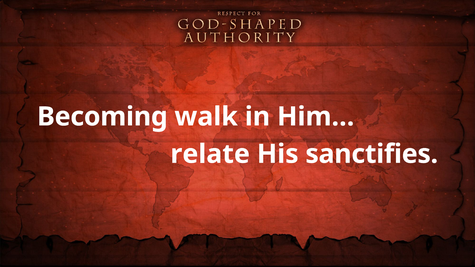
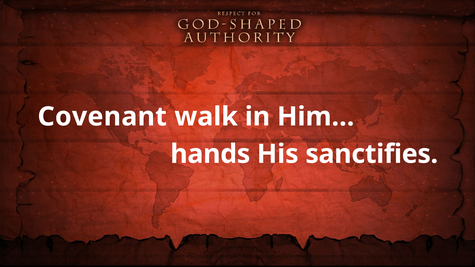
Becoming: Becoming -> Covenant (102, 117)
relate: relate -> hands (210, 154)
